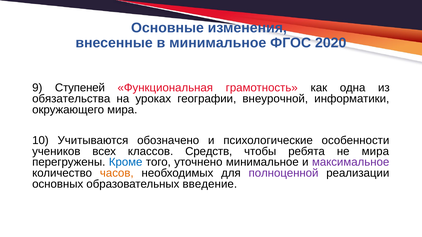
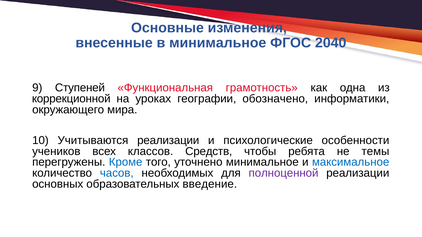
2020: 2020 -> 2040 (331, 43)
обязательства: обязательства -> коррекционной (71, 99)
внеурочной: внеурочной -> обозначено (275, 99)
Учитываются обозначено: обозначено -> реализации (168, 141)
не мира: мира -> темы (375, 151)
максимальное colour: purple -> blue (351, 162)
часов colour: orange -> blue (117, 173)
